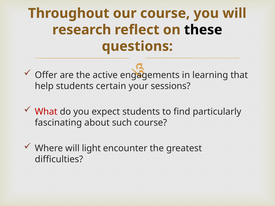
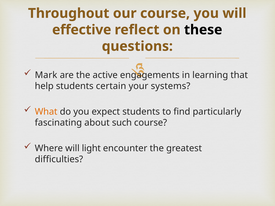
research: research -> effective (82, 30)
Offer: Offer -> Mark (46, 75)
sessions: sessions -> systems (171, 86)
What colour: red -> orange (46, 112)
